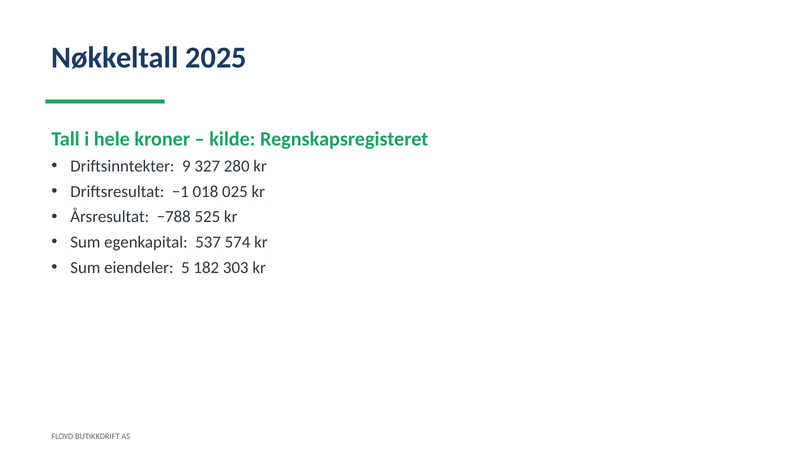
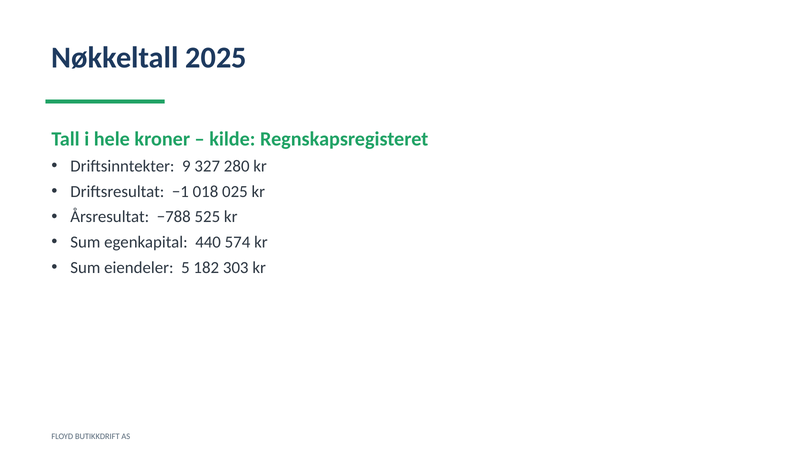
537: 537 -> 440 (208, 242)
